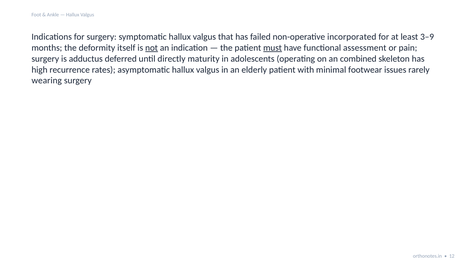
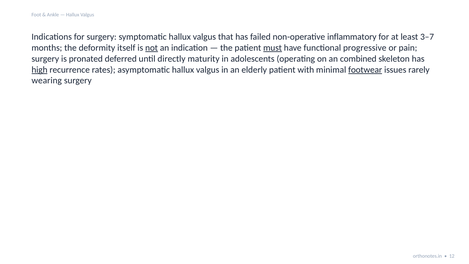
incorporated: incorporated -> inflammatory (352, 37)
3–9: 3–9 -> 3–7 (427, 37)
assessment: assessment -> progressive (365, 48)
adductus: adductus -> pronated (86, 59)
high underline: none -> present (40, 70)
footwear underline: none -> present (365, 70)
